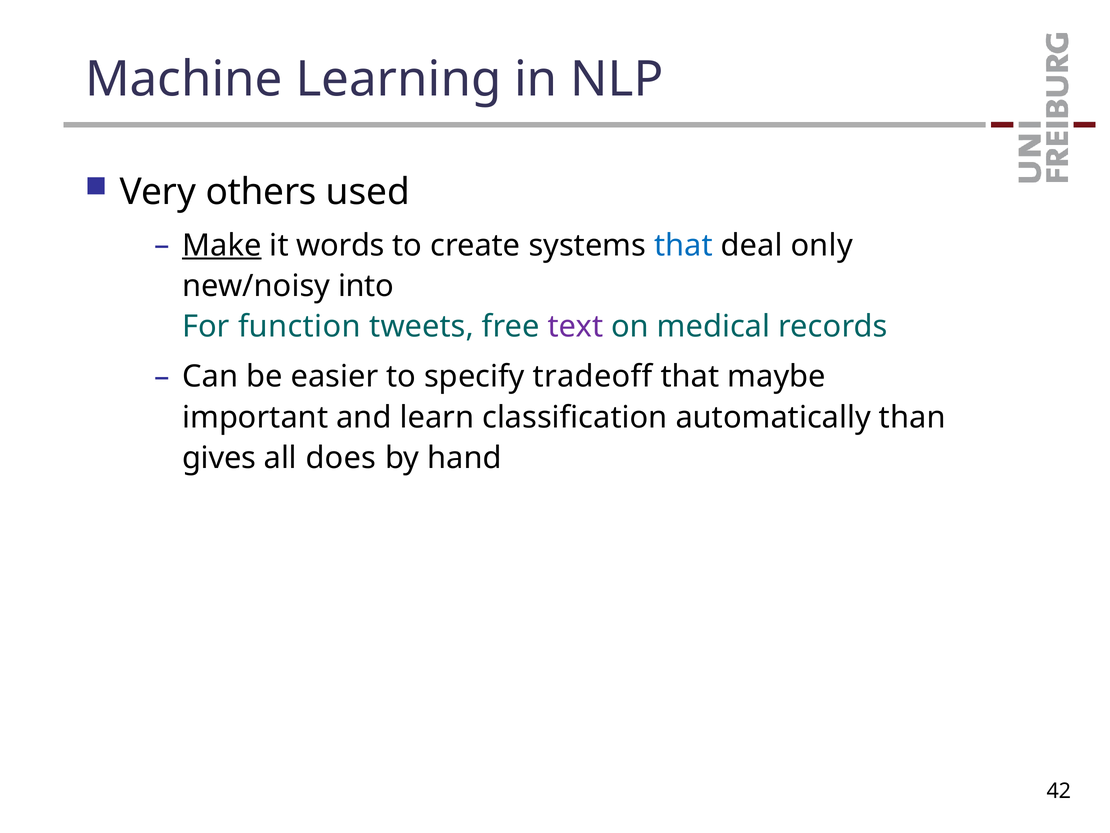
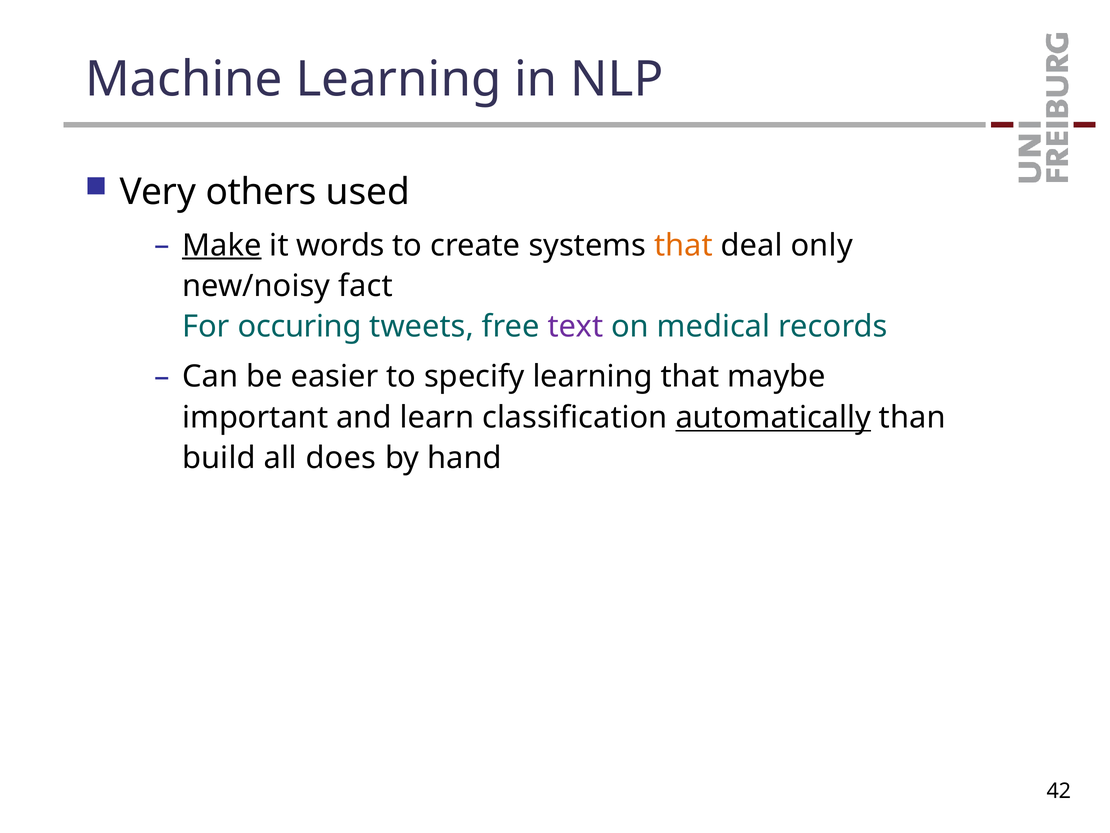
that colour: blue -> orange (683, 245)
into: into -> fact (366, 286)
function: function -> occuring (300, 327)
specify tradeoff: tradeoff -> learning (593, 377)
automatically underline: none -> present (773, 417)
gives: gives -> build (219, 458)
